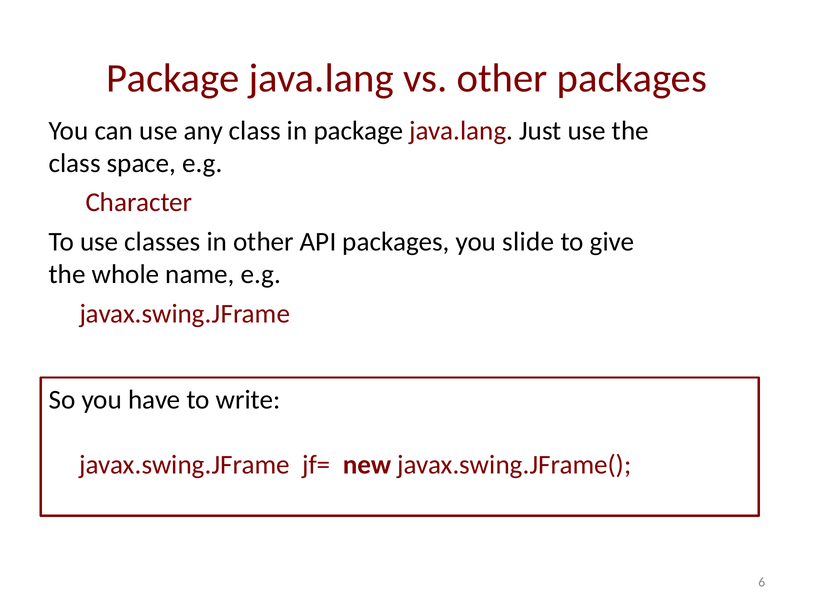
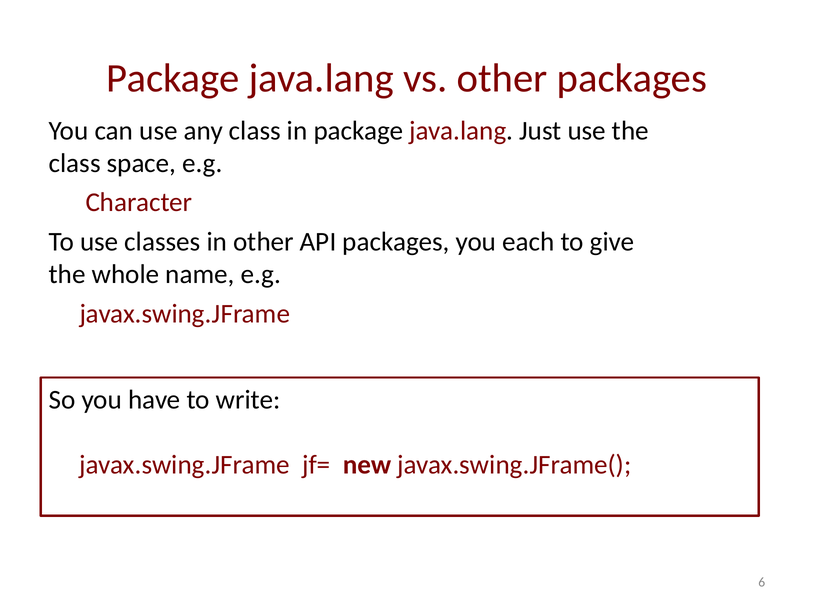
slide: slide -> each (528, 242)
